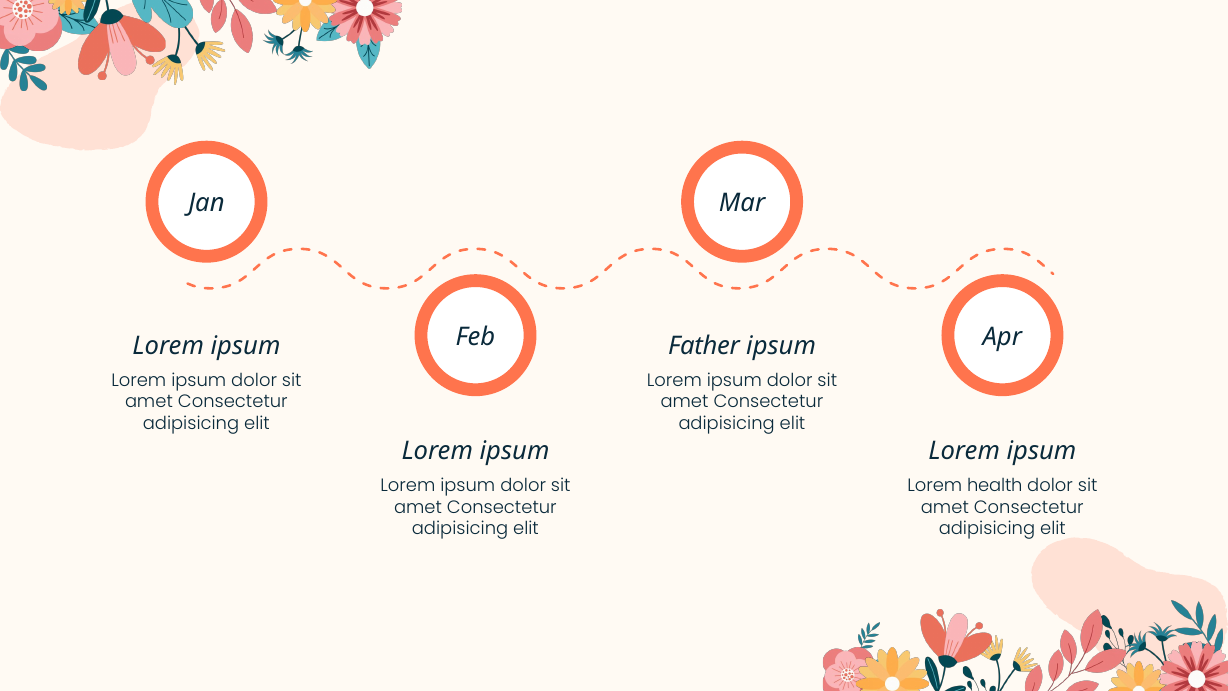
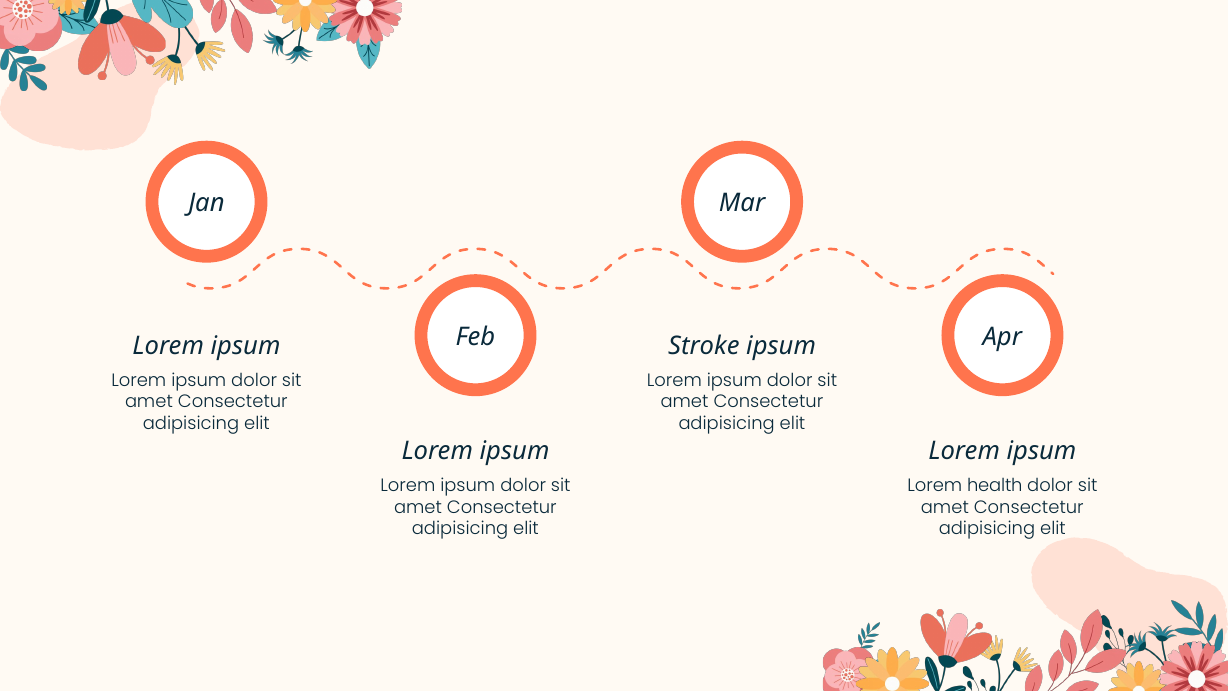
Father: Father -> Stroke (704, 345)
